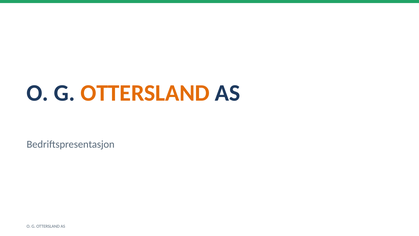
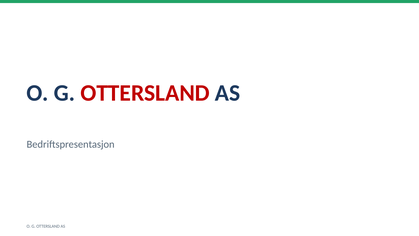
OTTERSLAND colour: orange -> red (145, 93)
